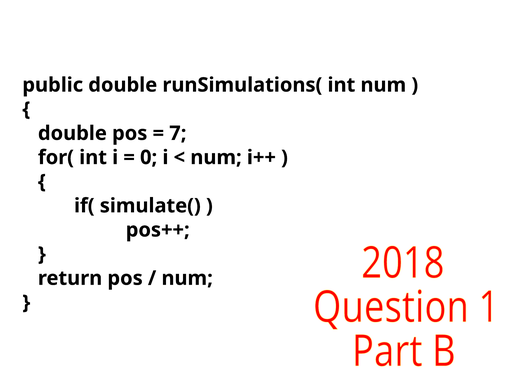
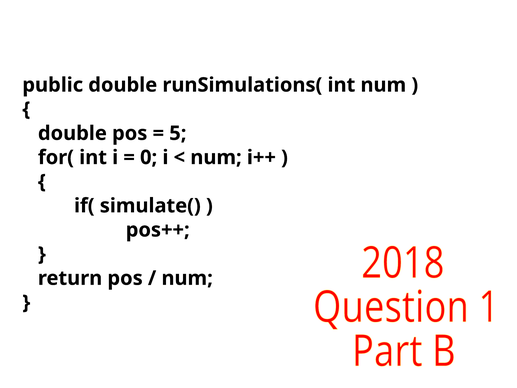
7: 7 -> 5 (178, 133)
